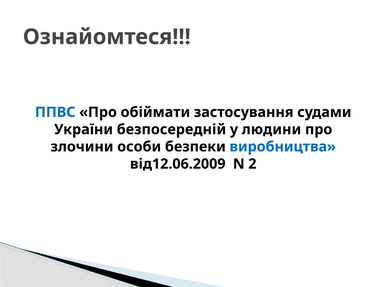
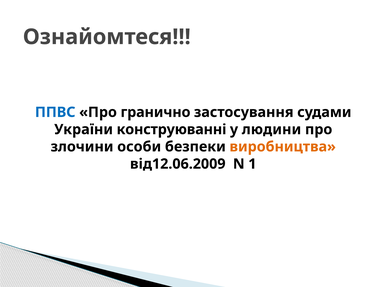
обіймати: обіймати -> гранично (155, 112)
безпосередній: безпосередній -> конструюванні (172, 129)
виробництва colour: blue -> orange (283, 146)
2: 2 -> 1 (252, 164)
